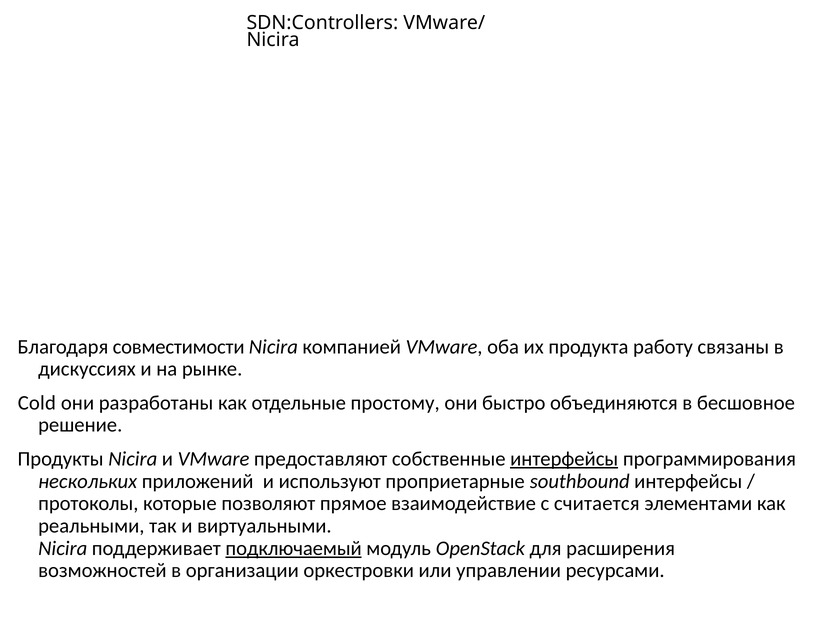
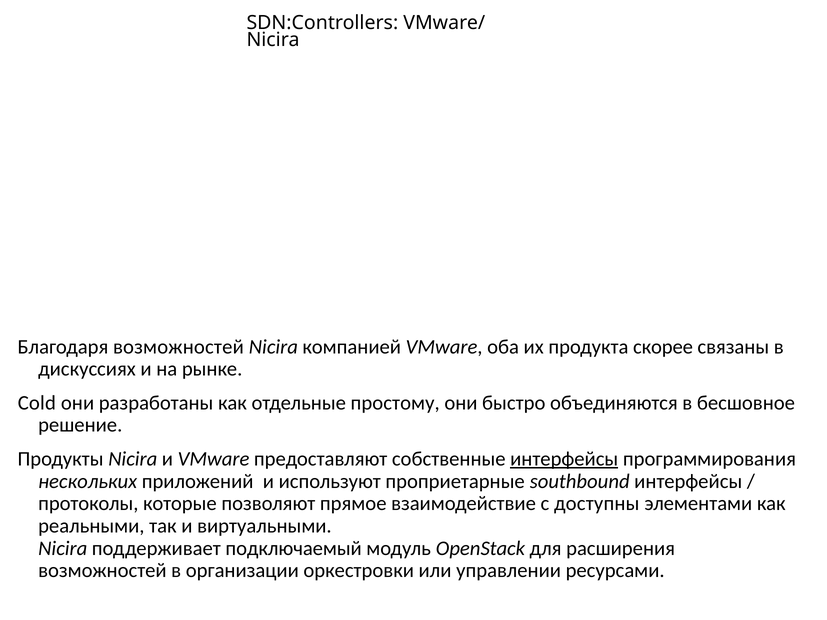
Благодаря совместимости: совместимости -> возможностей (178, 347)
работу: работу -> скорее (663, 347)
считается: считается -> доступны (597, 504)
подключаемый underline: present -> none (294, 549)
